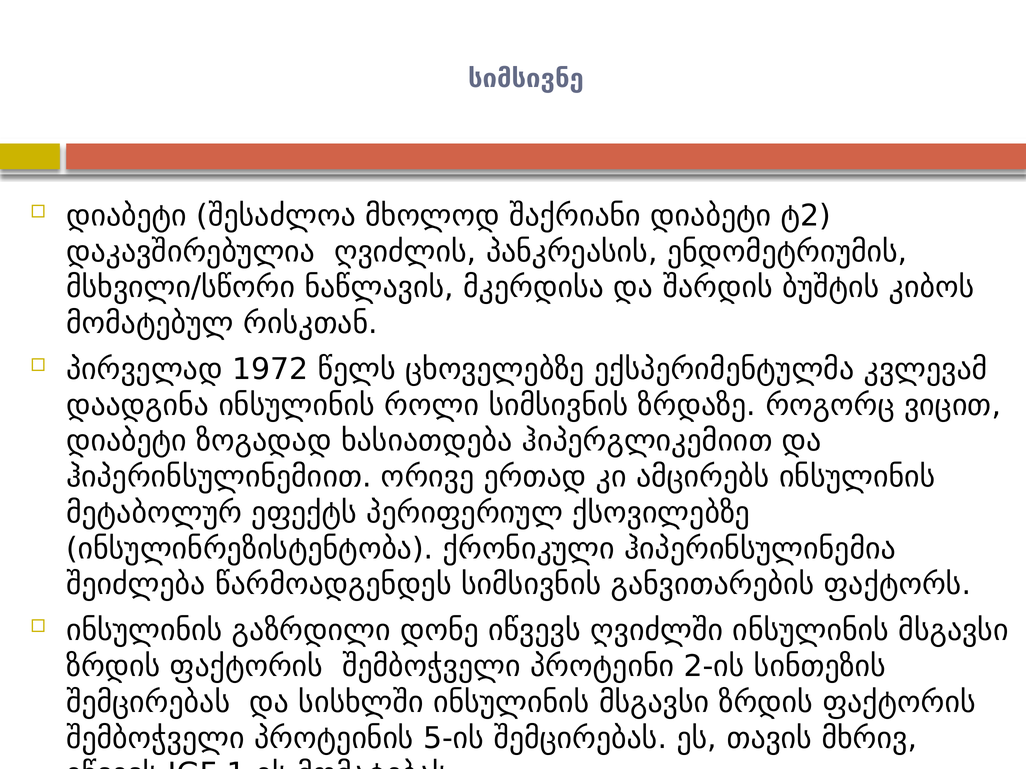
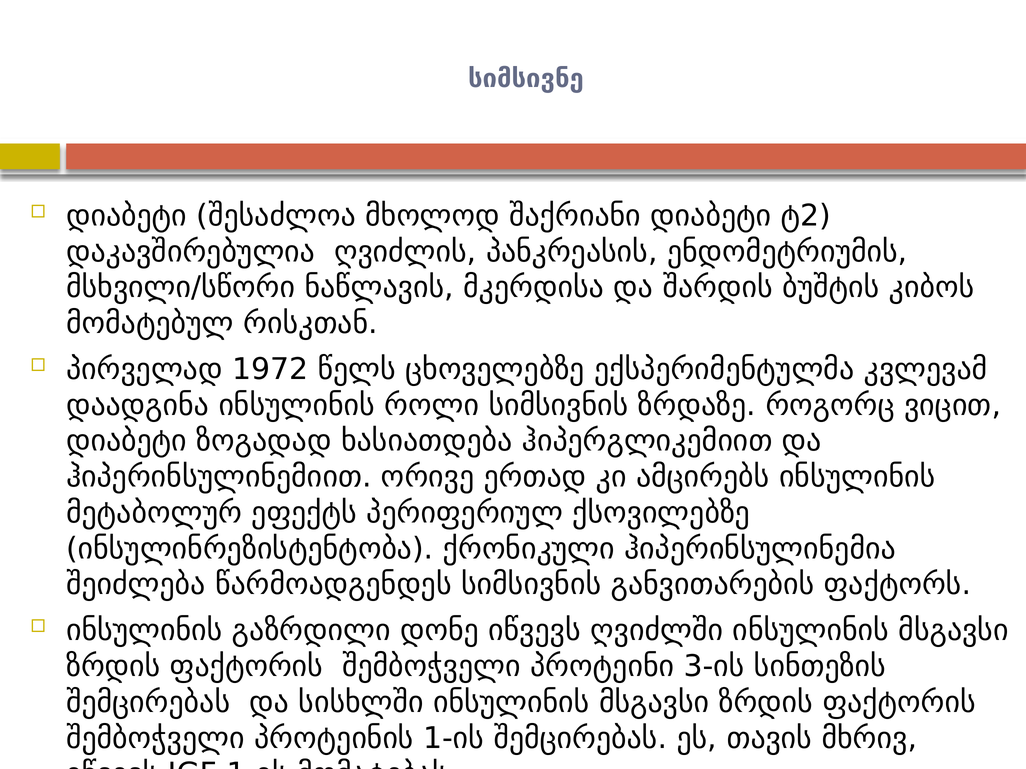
2-ის: 2-ის -> 3-ის (714, 667)
პროტეინის 5-ის: 5-ის -> 1-ის (454, 739)
